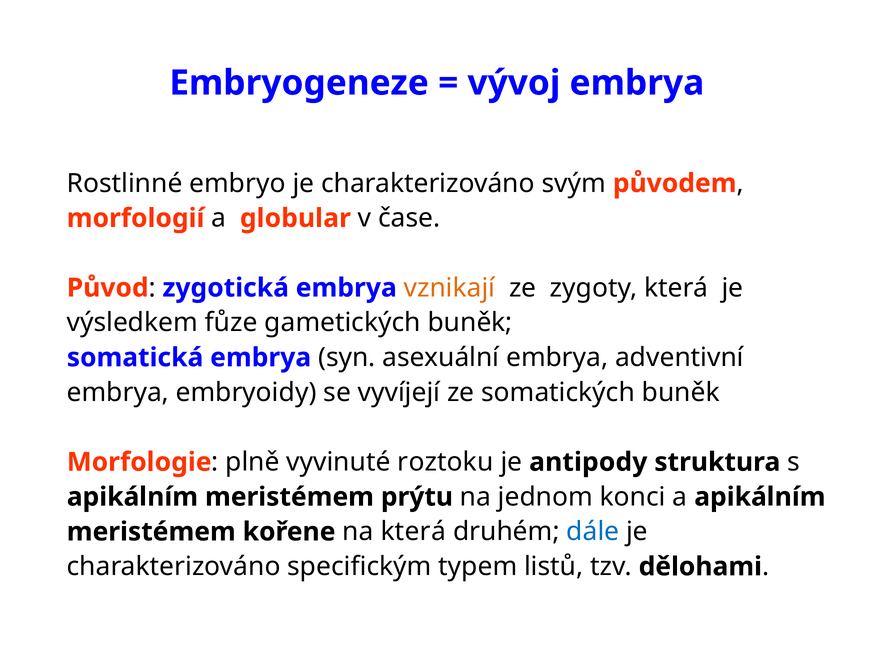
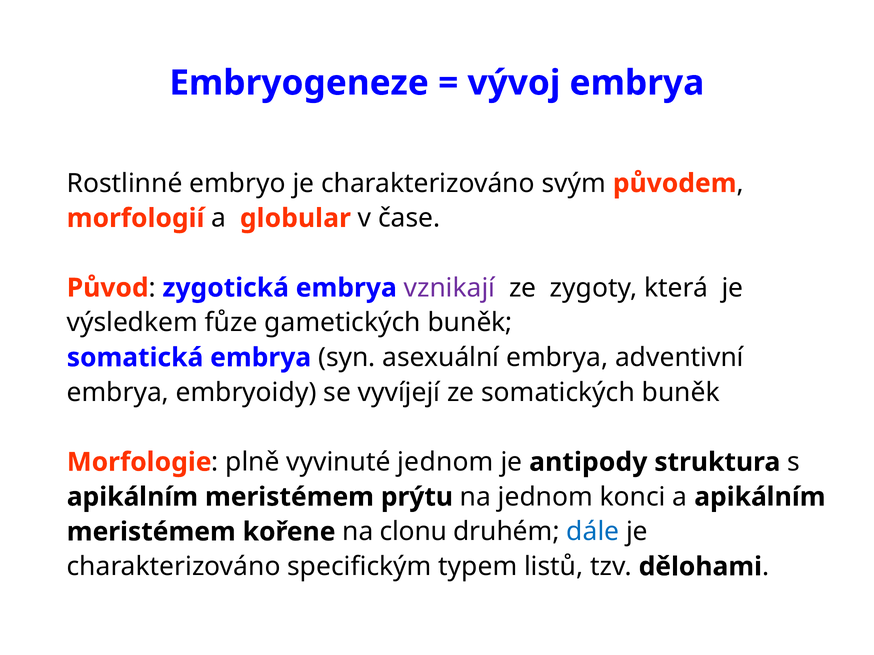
vznikají colour: orange -> purple (449, 288)
vyvinuté roztoku: roztoku -> jednom (445, 462)
na která: která -> clonu (413, 532)
